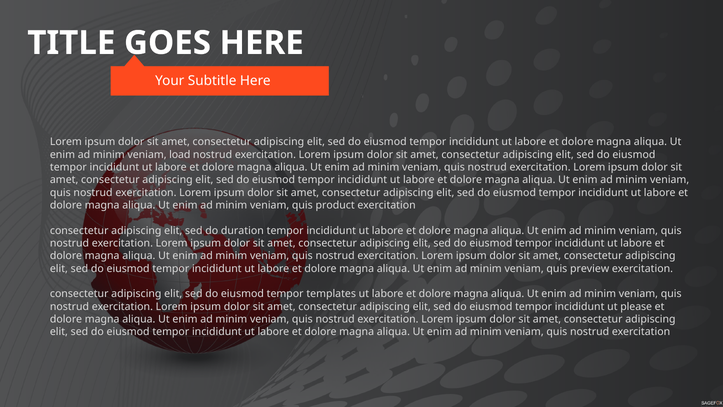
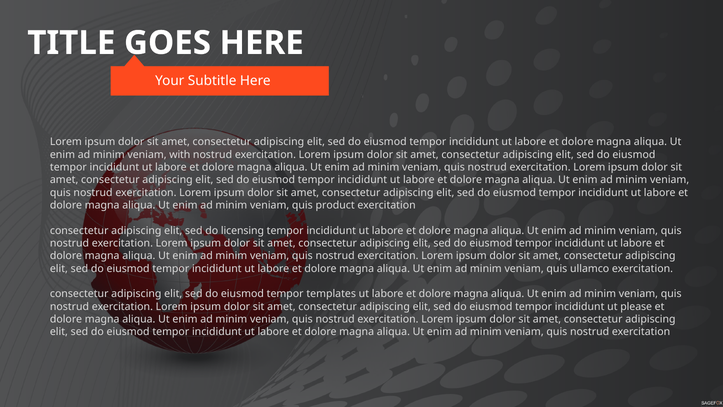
load: load -> with (180, 154)
duration: duration -> licensing (242, 230)
preview: preview -> ullamco (590, 268)
